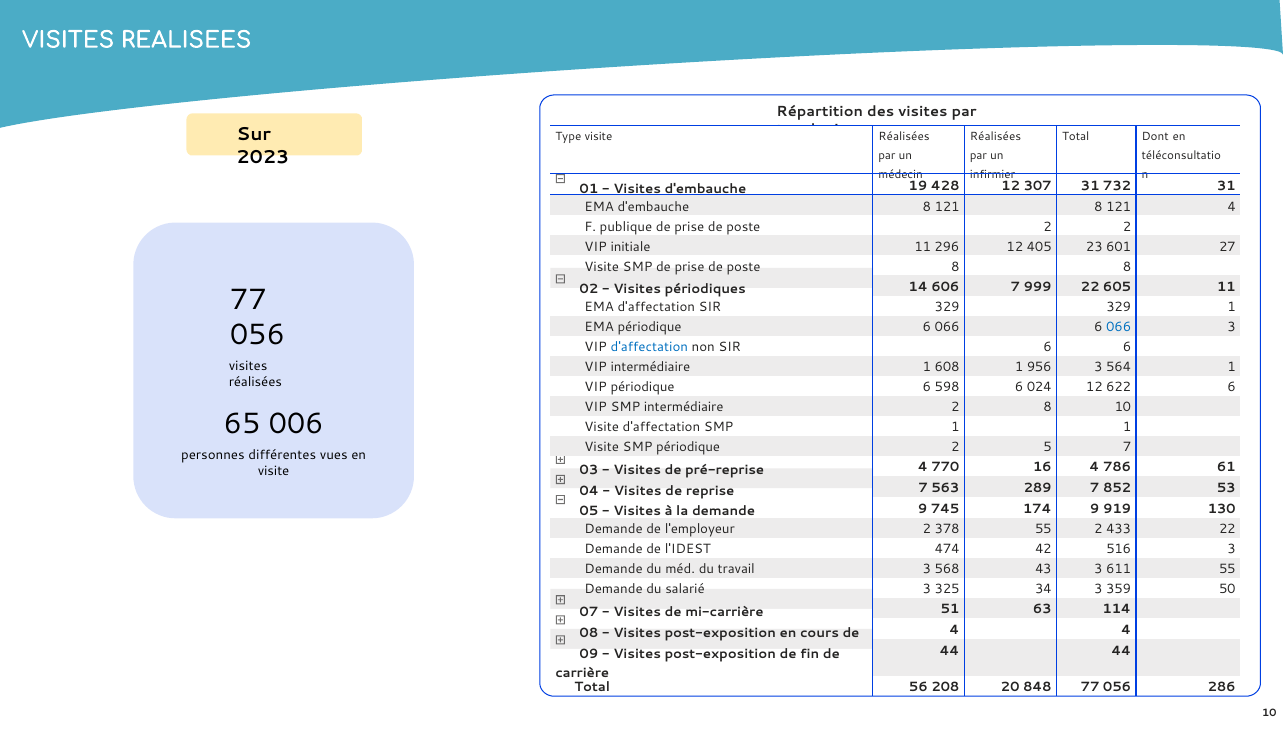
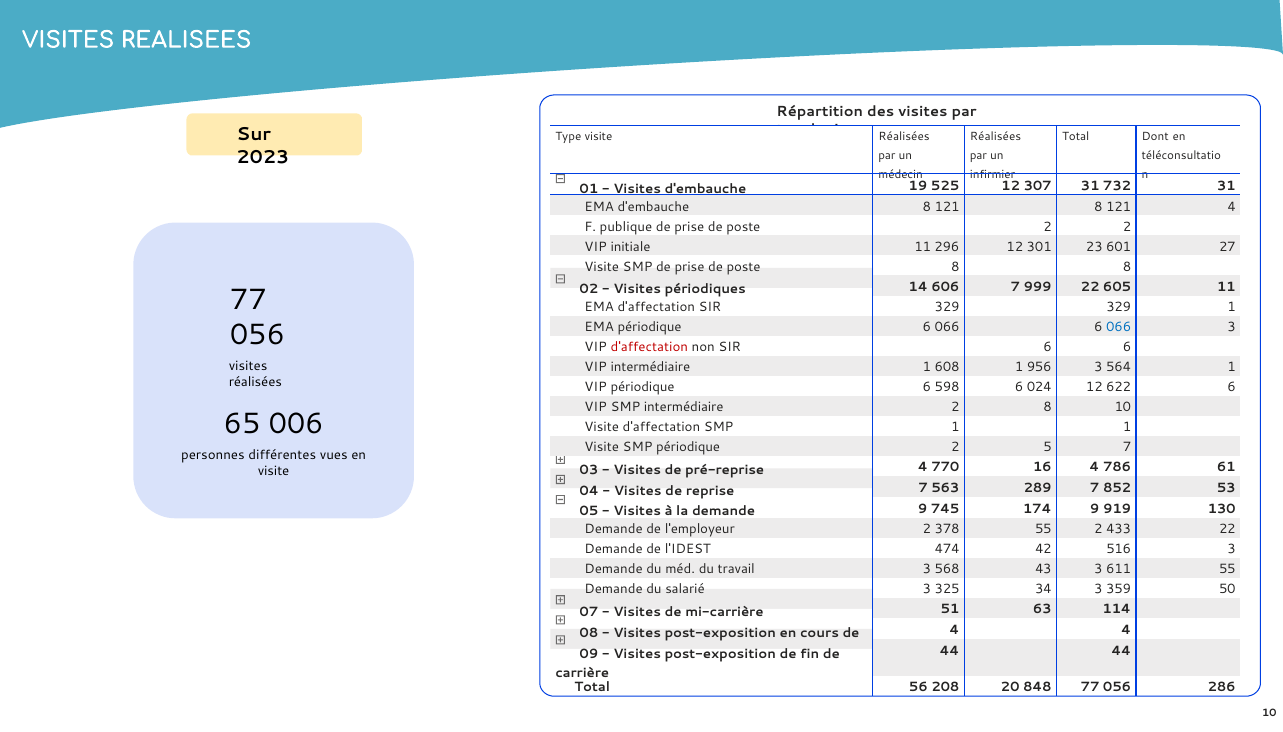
428: 428 -> 525 (945, 186)
405: 405 -> 301 (1039, 247)
d'affectation colour: blue -> red (649, 347)
